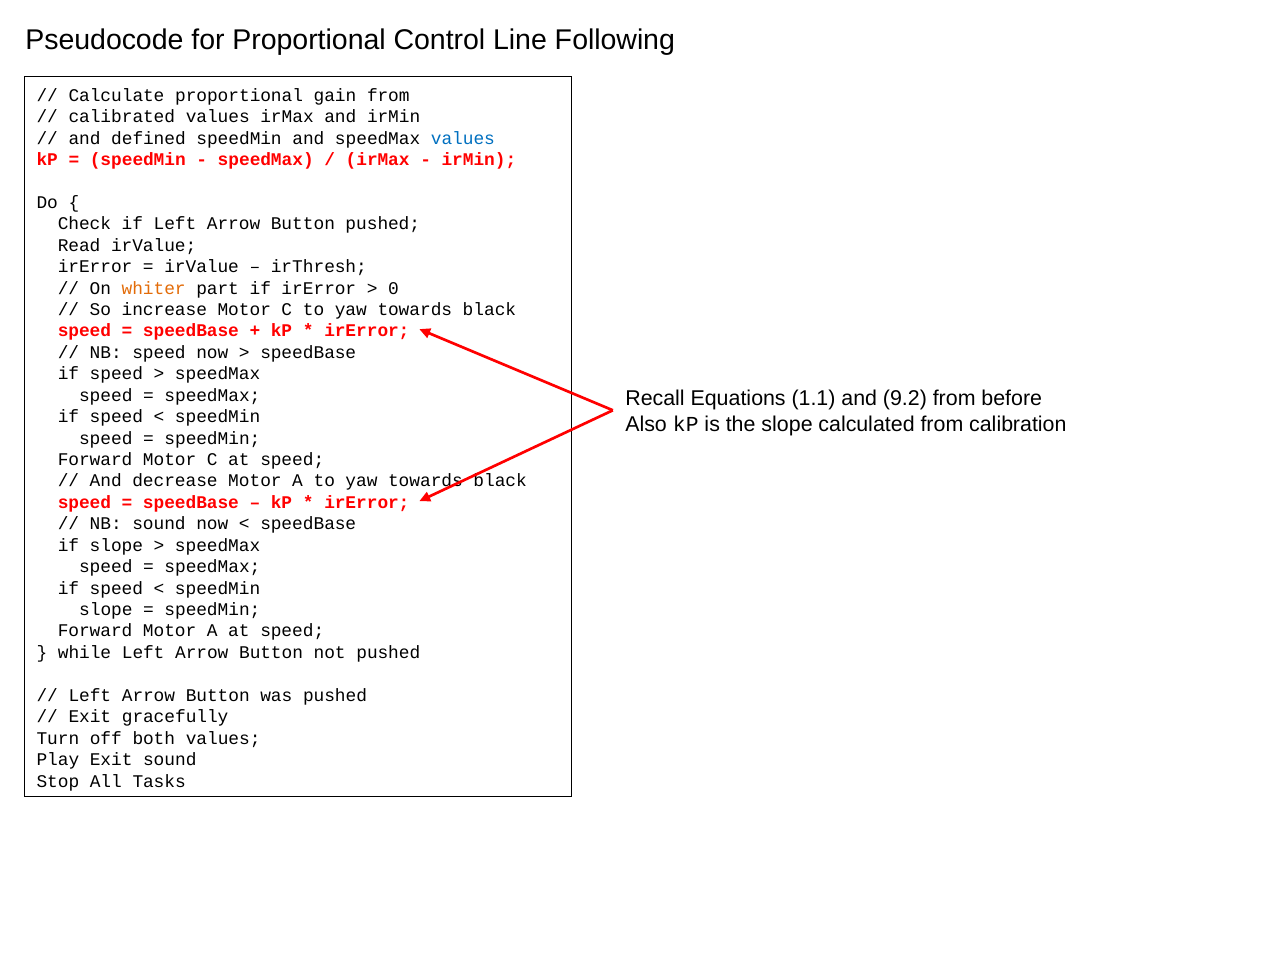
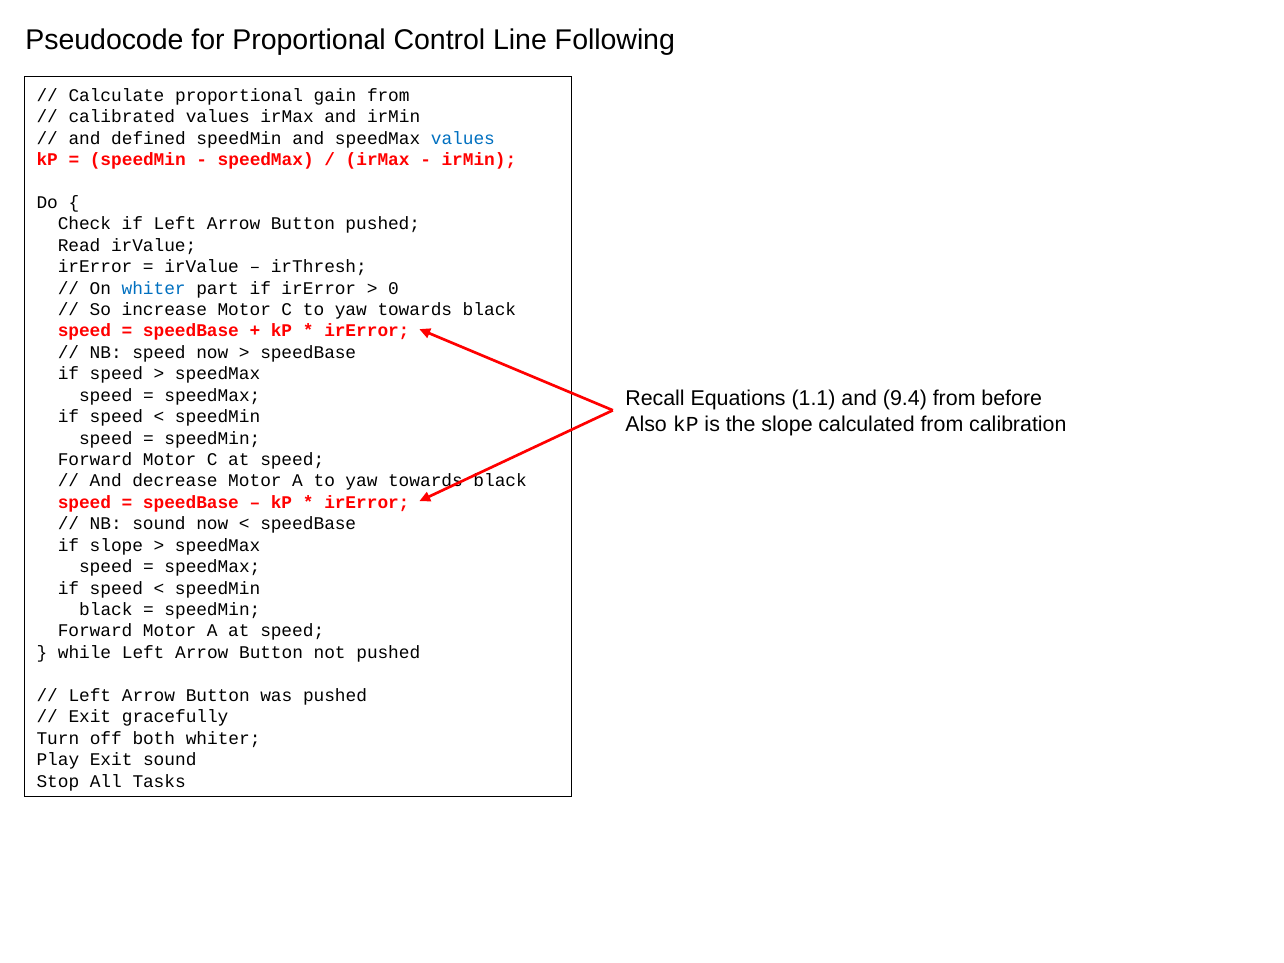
whiter colour: orange -> blue (154, 288)
9.2: 9.2 -> 9.4 (905, 399)
slope: slope -> black (106, 610)
both values: values -> whiter (223, 738)
